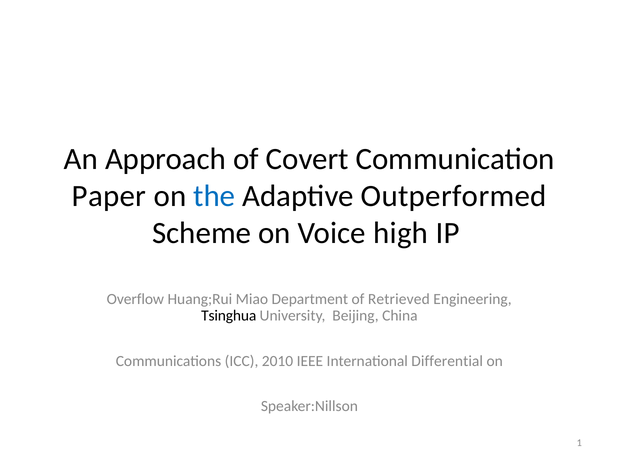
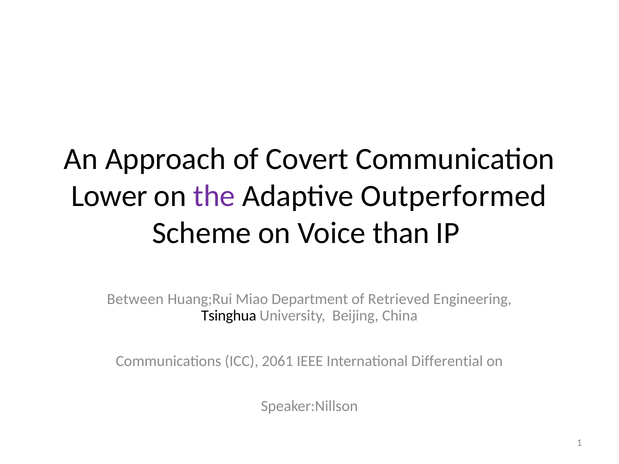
Paper: Paper -> Lower (109, 196)
the colour: blue -> purple (214, 196)
high: high -> than (401, 233)
Overflow: Overflow -> Between (135, 299)
2010: 2010 -> 2061 (277, 361)
